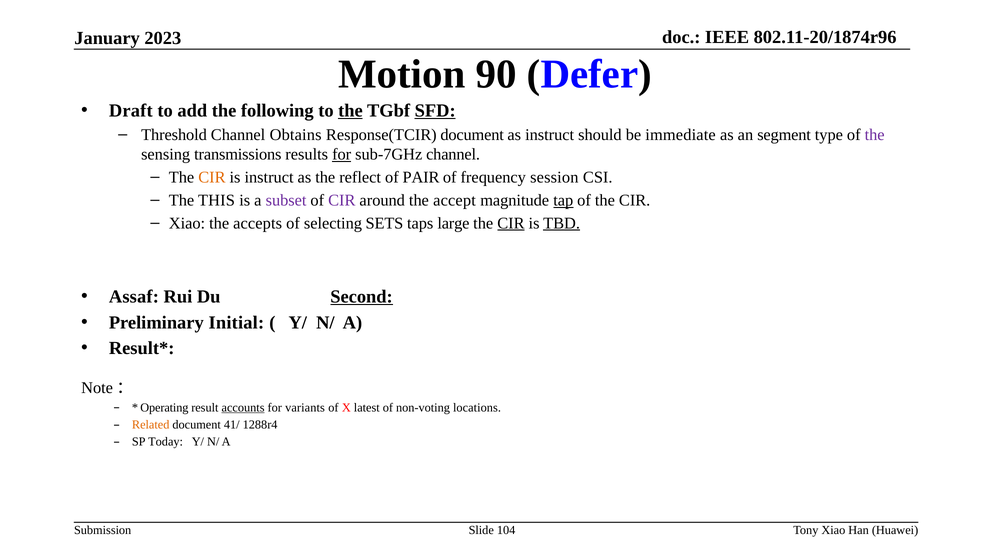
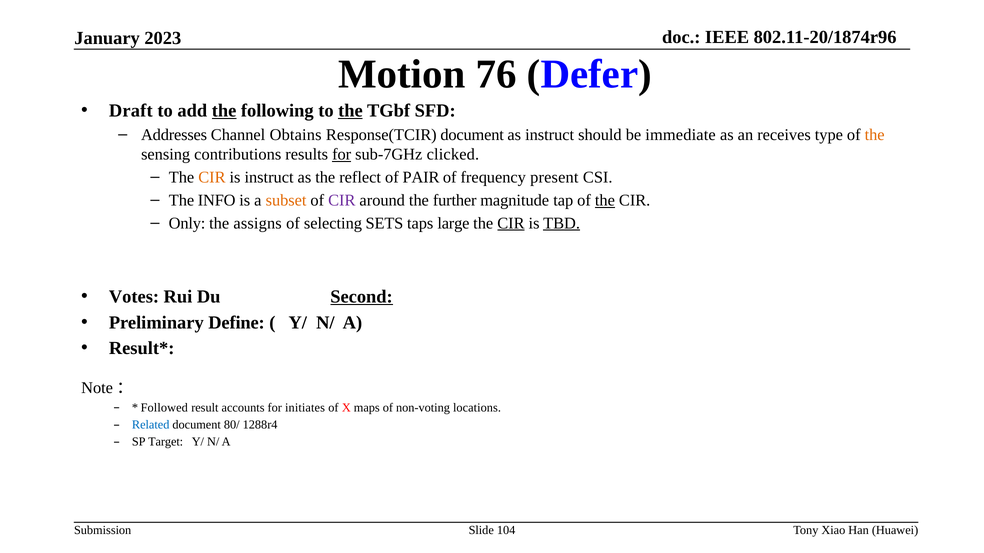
90: 90 -> 76 (496, 74)
the underline: none -> present (224, 111)
SFD underline: present -> none (435, 111)
Threshold: Threshold -> Addresses (174, 135)
segment: segment -> receives (784, 135)
the colour: purple -> orange (875, 135)
transmissions: transmissions -> contributions (238, 155)
sub-7GHz channel: channel -> clicked (453, 155)
session: session -> present (554, 177)
THIS: THIS -> INFO (217, 200)
subset colour: purple -> orange (286, 200)
accept: accept -> further (455, 200)
tap underline: present -> none (563, 200)
the underline: none -> present (605, 200)
Xiao: Xiao -> Only (187, 223)
accepts: accepts -> assigns (258, 223)
Assaf: Assaf -> Votes (134, 297)
Initial: Initial -> Define (237, 323)
Operating: Operating -> Followed (164, 408)
accounts underline: present -> none (243, 408)
variants: variants -> initiates (305, 408)
latest: latest -> maps (367, 408)
Related colour: orange -> blue (151, 425)
41/: 41/ -> 80/ (232, 425)
Today: Today -> Target (166, 442)
